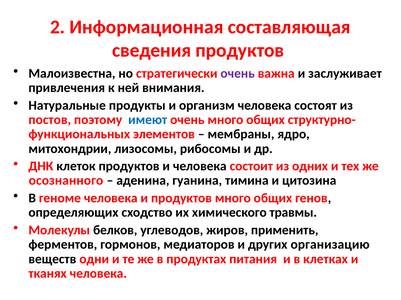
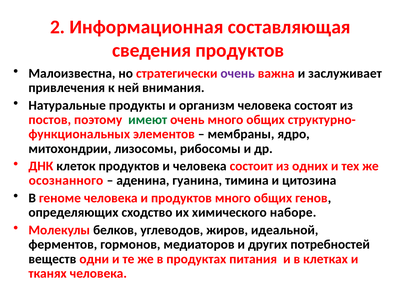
имеют colour: blue -> green (148, 120)
травмы: травмы -> наборе (293, 213)
применить: применить -> идеальной (285, 231)
организацию: организацию -> потребностей (330, 245)
